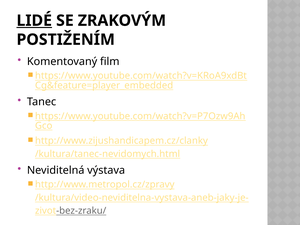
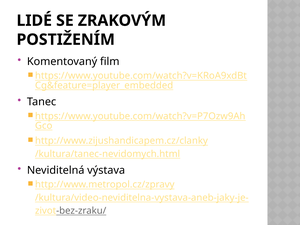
LIDÉ underline: present -> none (34, 21)
